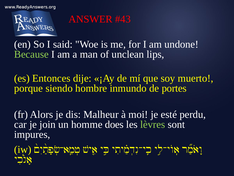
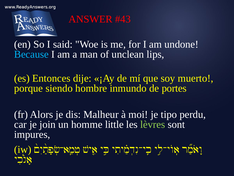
Because colour: light green -> light blue (31, 54)
esté: esté -> tipo (169, 114)
does: does -> little (114, 124)
